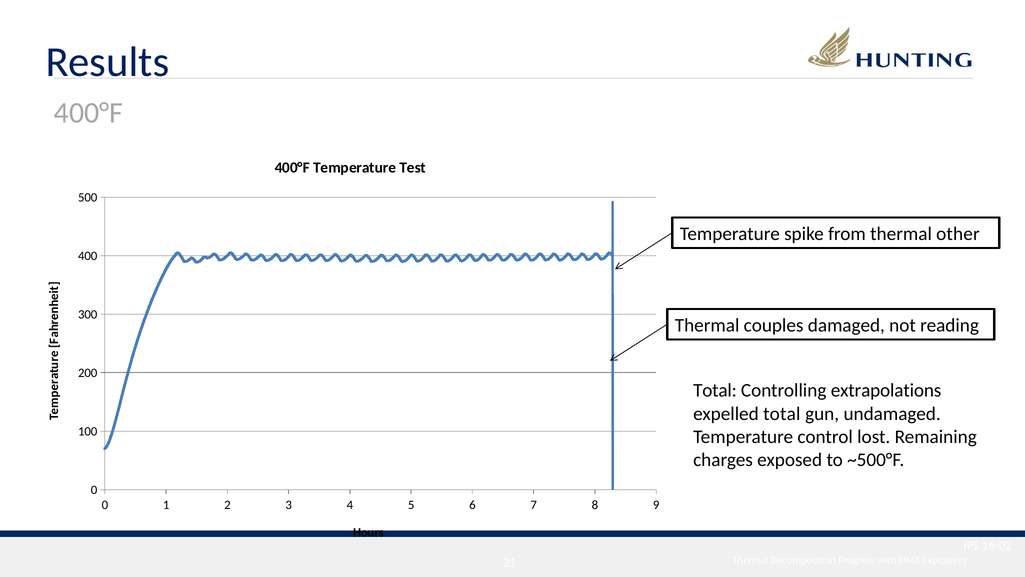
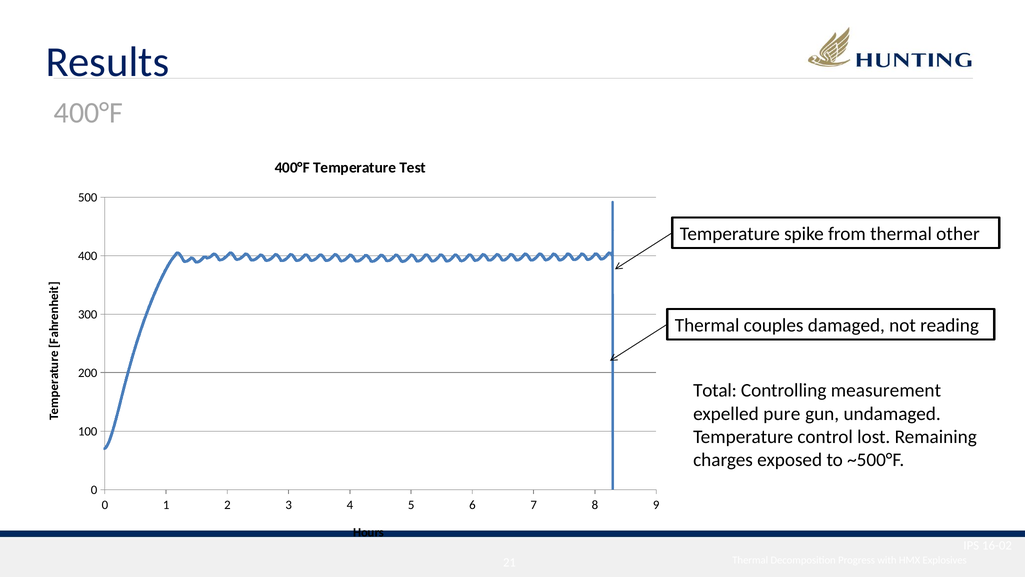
extrapolations: extrapolations -> measurement (886, 390)
expelled total: total -> pure (782, 413)
